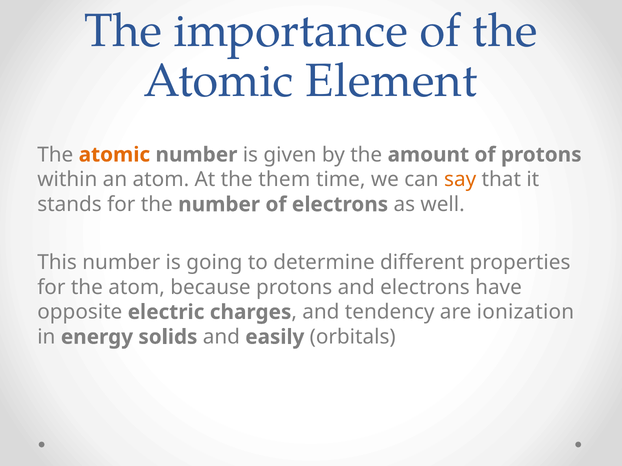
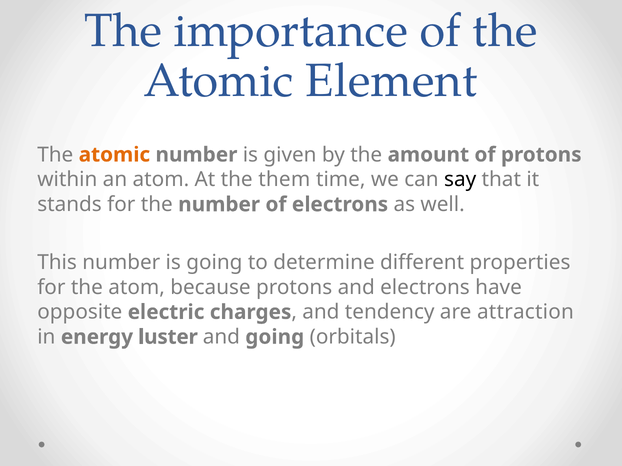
say colour: orange -> black (460, 180)
ionization: ionization -> attraction (525, 312)
solids: solids -> luster (168, 337)
and easily: easily -> going (275, 337)
